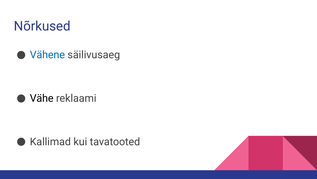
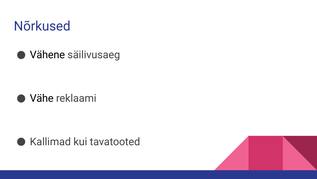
Vähene colour: blue -> black (47, 55)
